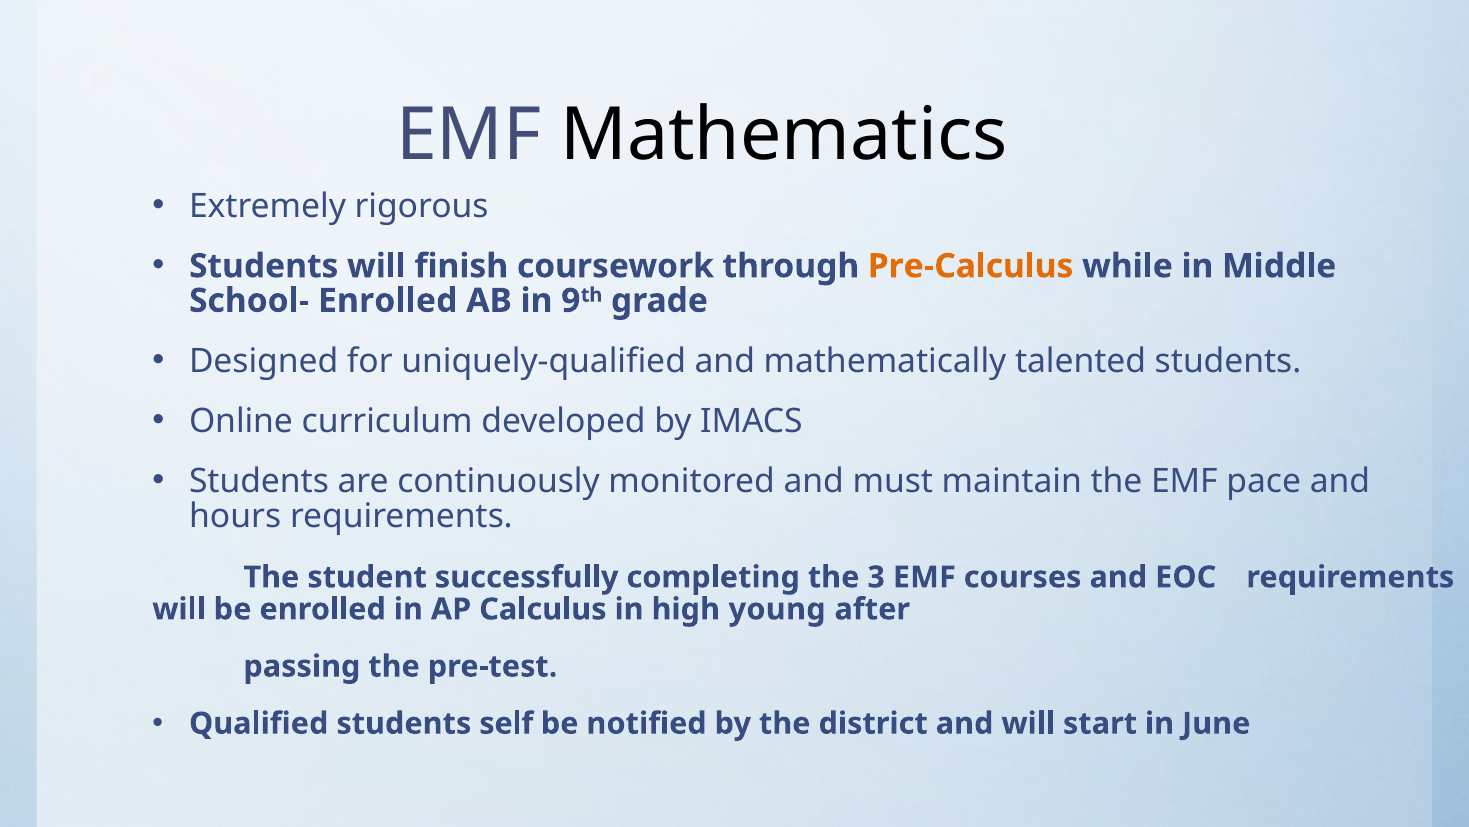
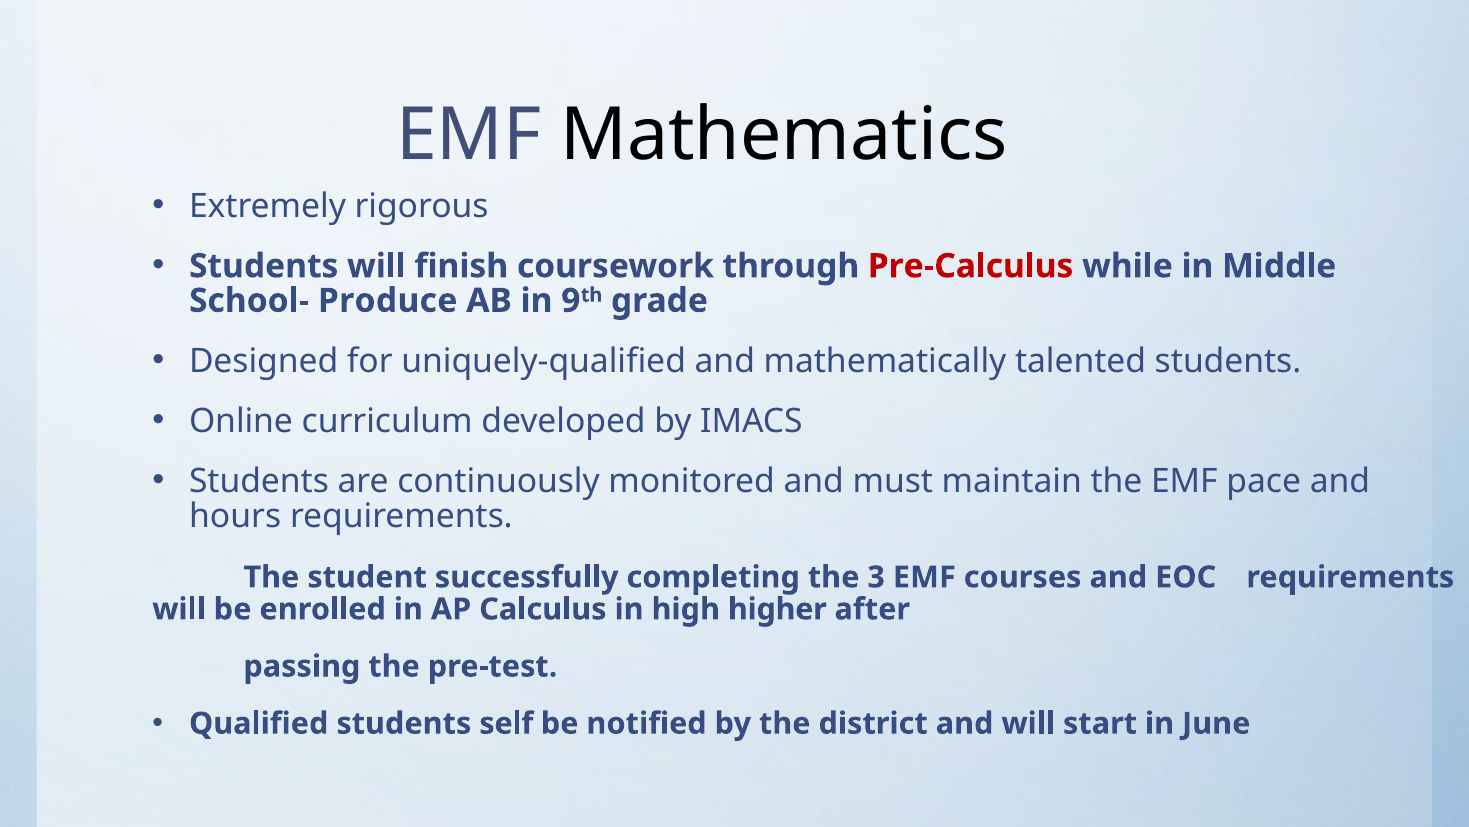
Pre-Calculus colour: orange -> red (971, 266)
School- Enrolled: Enrolled -> Produce (388, 301)
young: young -> higher (777, 609)
